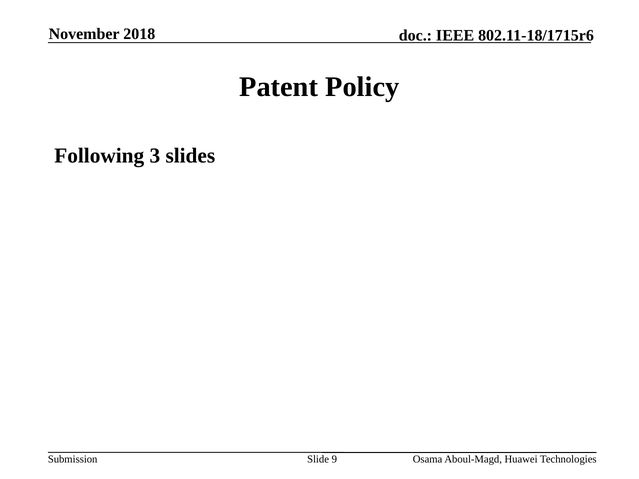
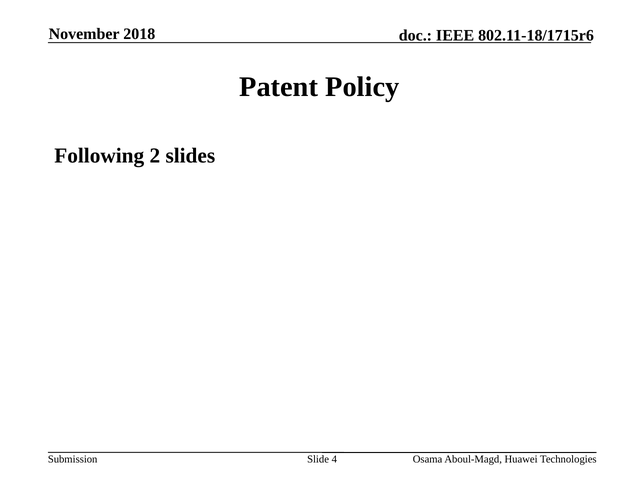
3: 3 -> 2 (155, 156)
9: 9 -> 4 (334, 460)
